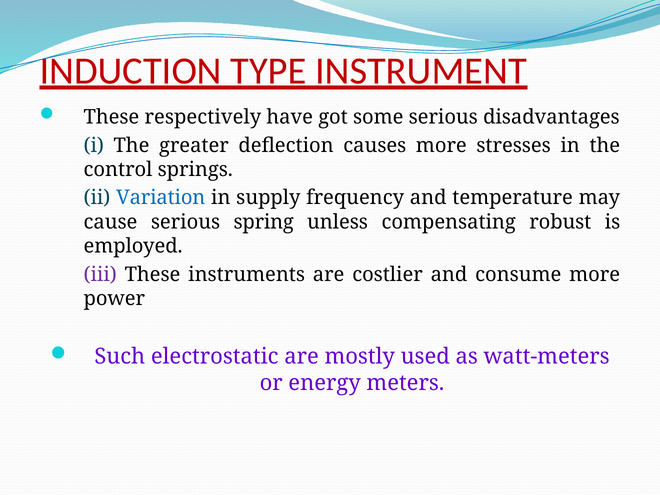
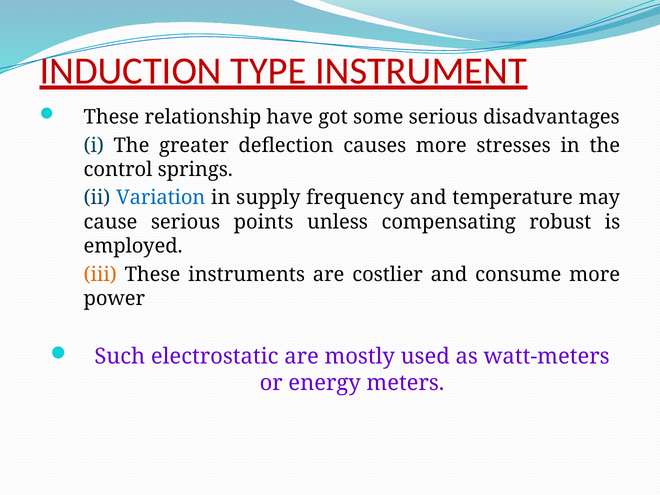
respectively: respectively -> relationship (203, 117)
spring: spring -> points (264, 222)
iii colour: purple -> orange (100, 274)
